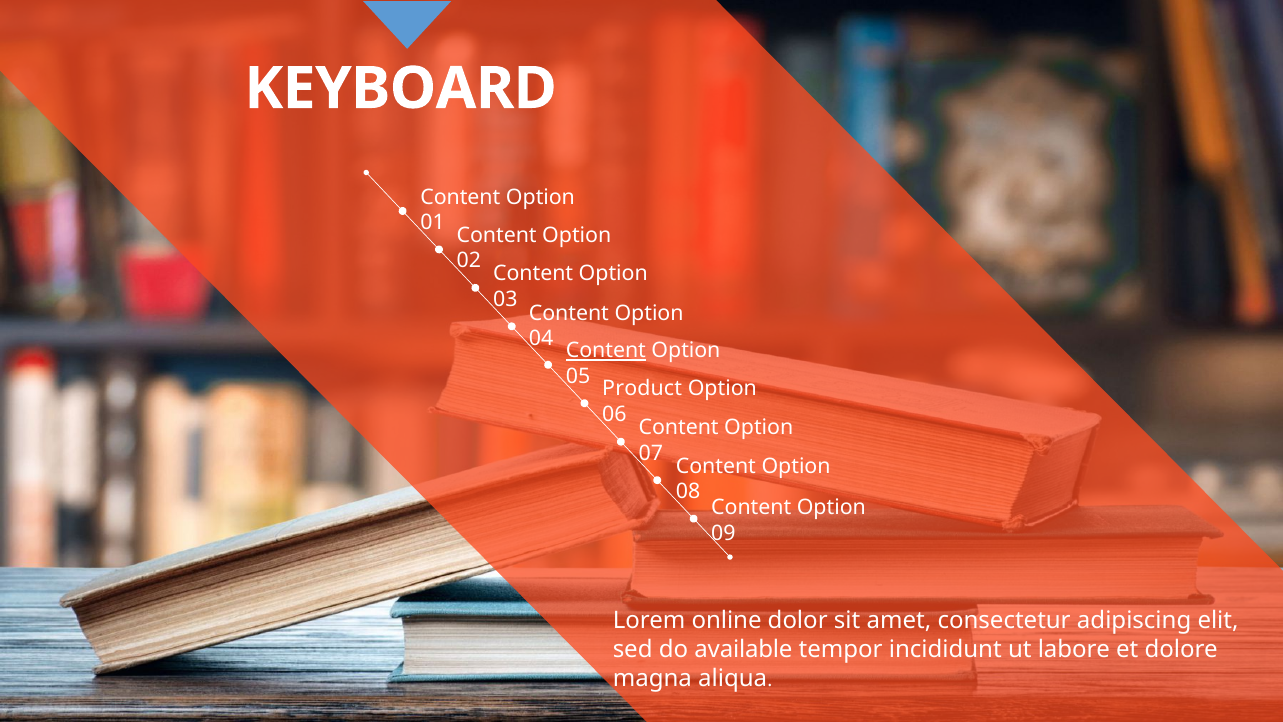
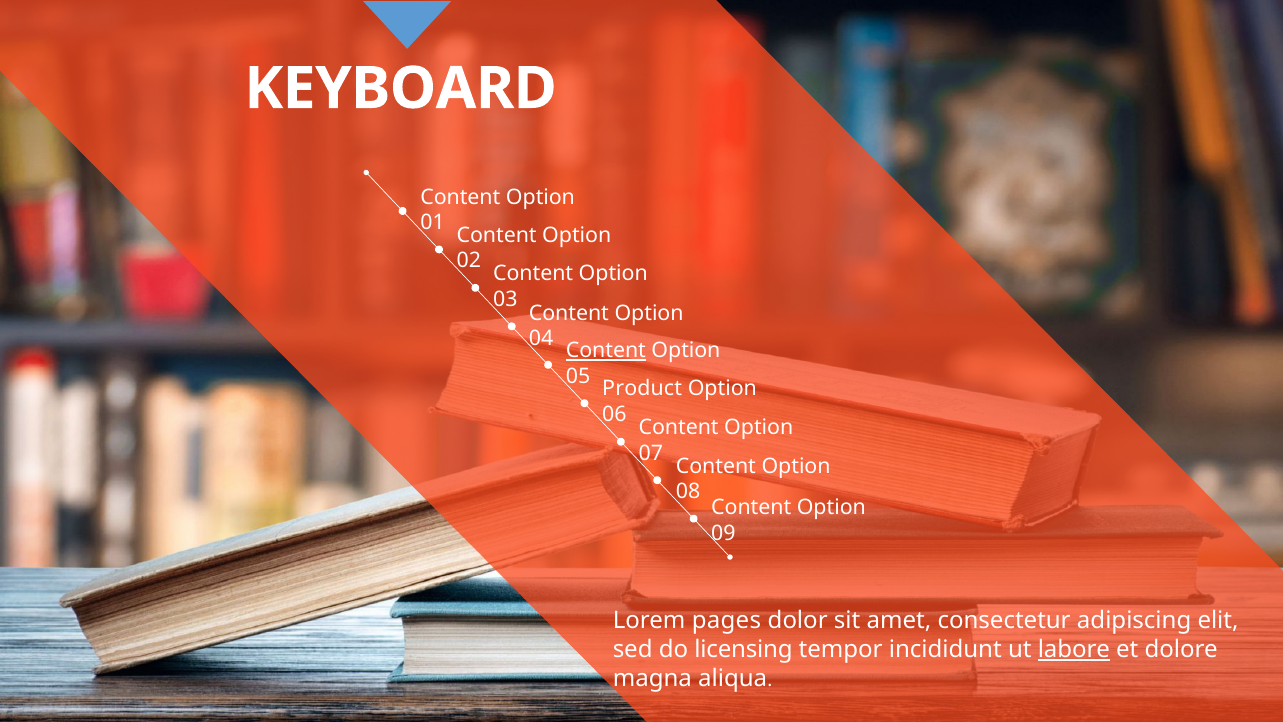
online: online -> pages (726, 621)
available: available -> licensing (744, 650)
labore underline: none -> present (1074, 650)
